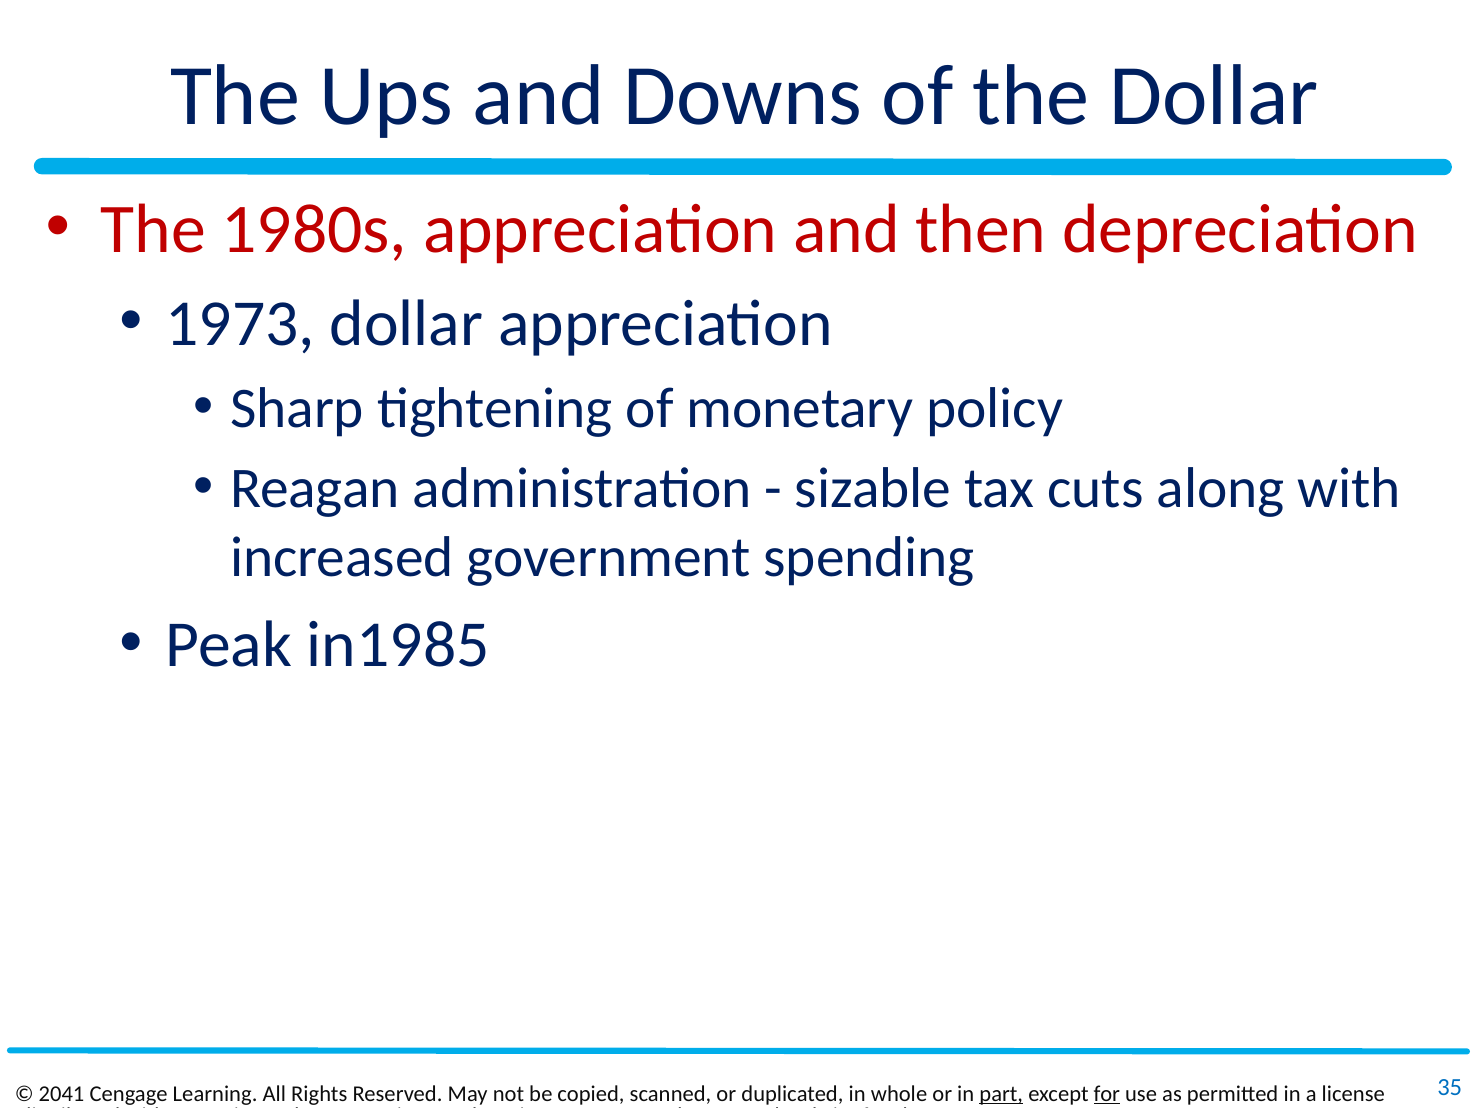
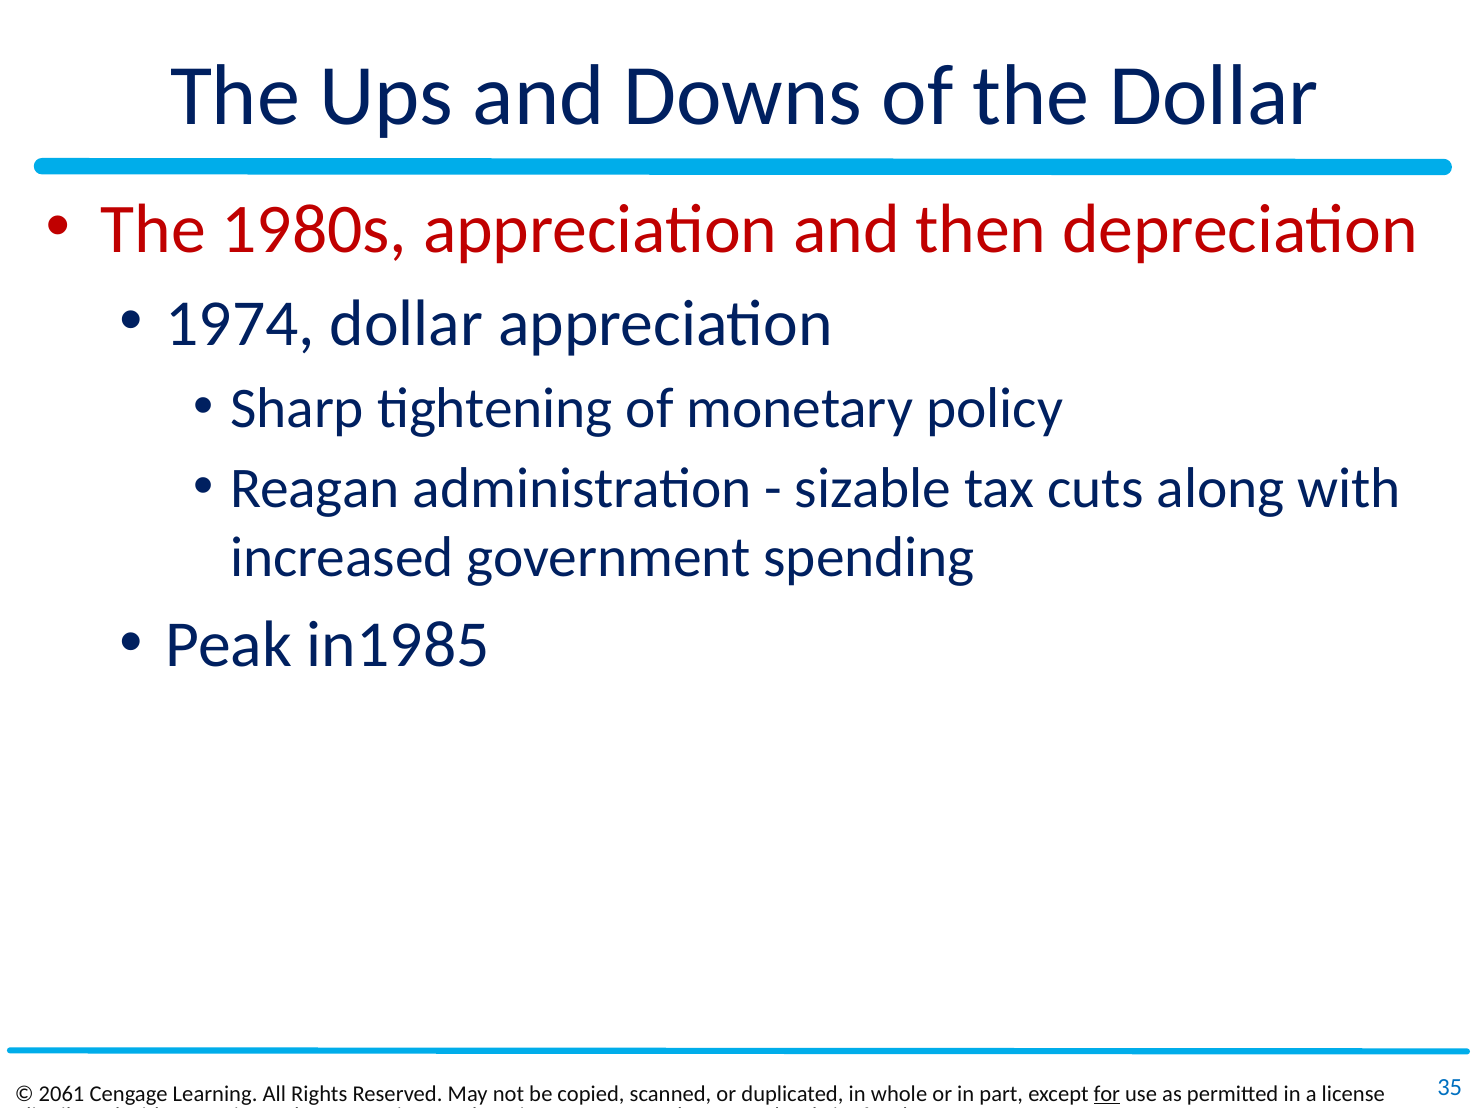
1973: 1973 -> 1974 (240, 324)
2041: 2041 -> 2061 (62, 1093)
part underline: present -> none (1001, 1093)
